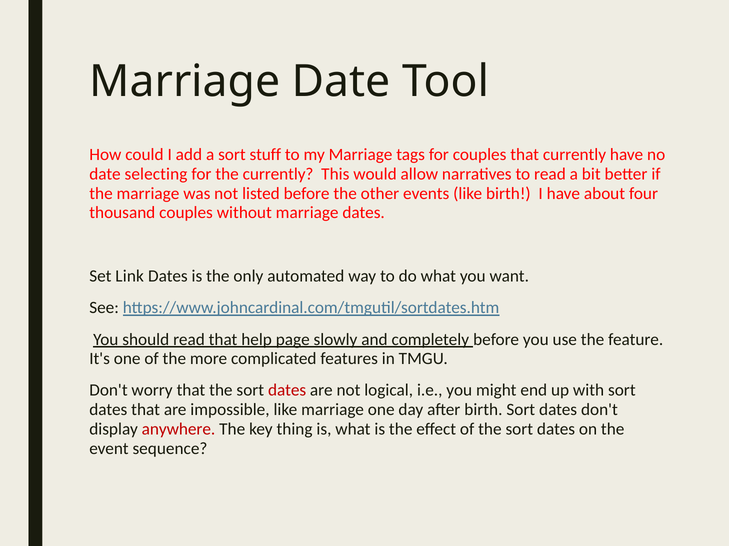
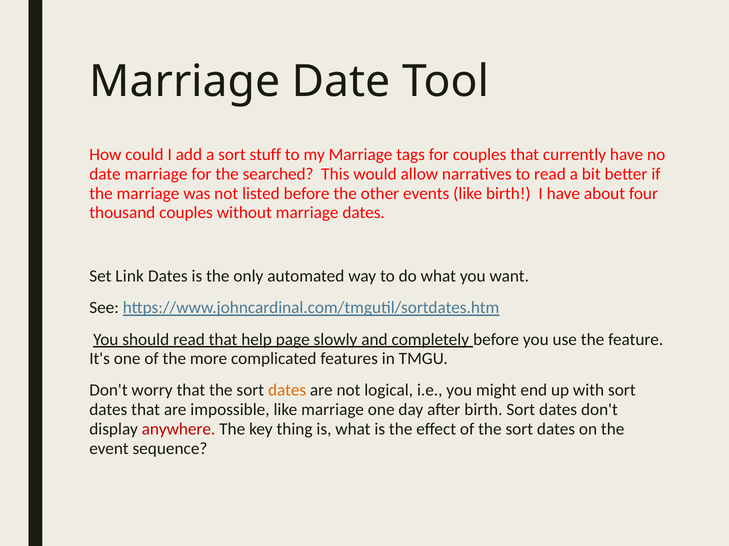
date selecting: selecting -> marriage (156, 174)
the currently: currently -> searched (278, 174)
dates colour: red -> orange (287, 391)
